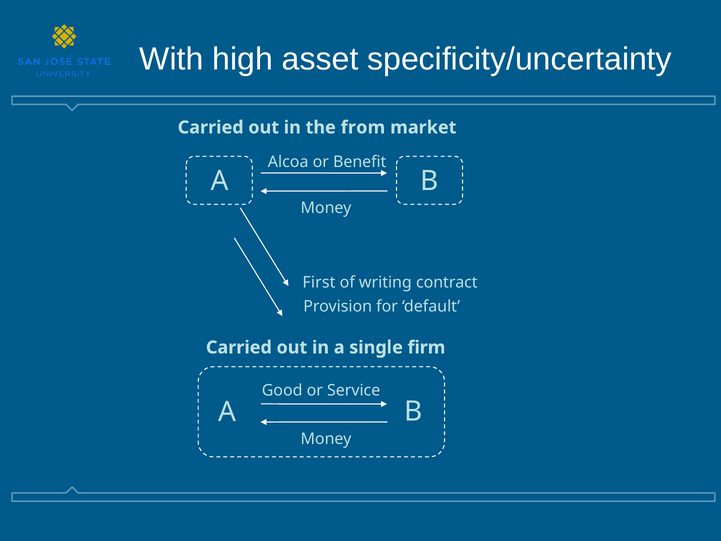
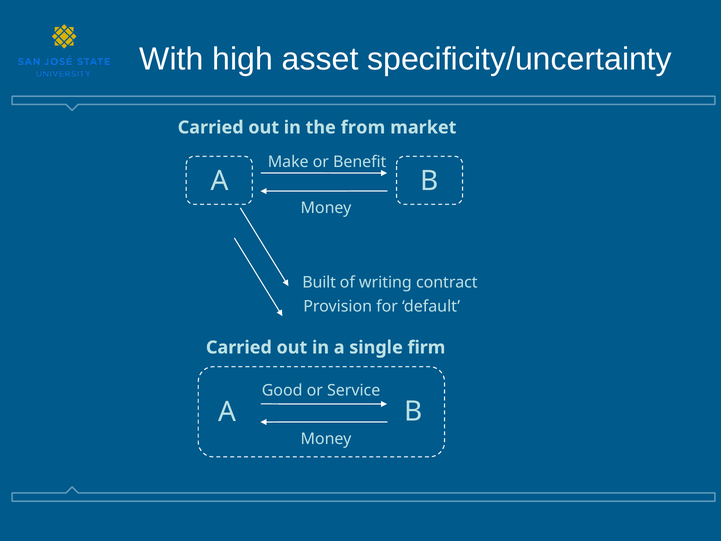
Alcoa: Alcoa -> Make (288, 162)
First: First -> Built (319, 282)
